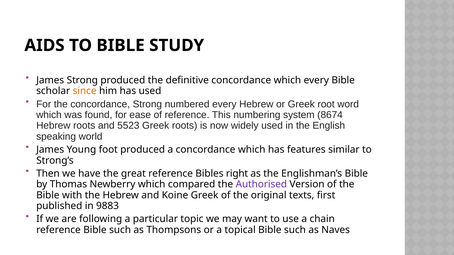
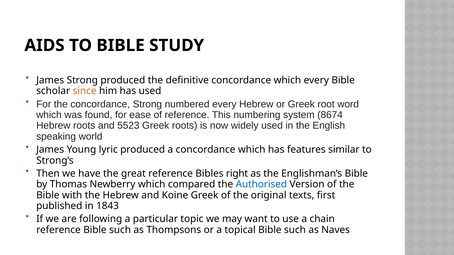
foot: foot -> lyric (108, 150)
Authorised colour: purple -> blue (261, 185)
9883: 9883 -> 1843 (108, 206)
